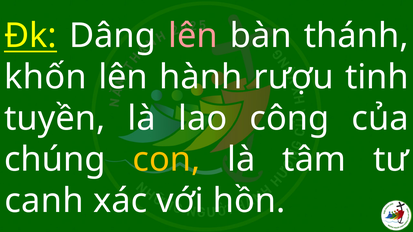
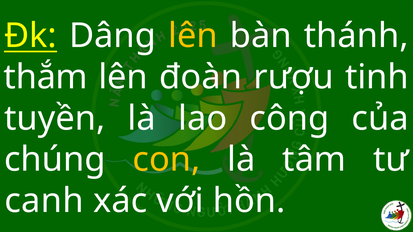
lên colour: pink -> yellow (193, 36)
khốn: khốn -> thắm (46, 77)
hành: hành -> đoàn (201, 77)
